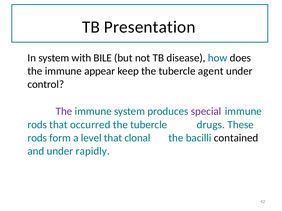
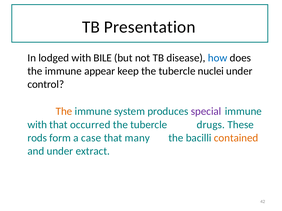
In system: system -> lodged (54, 58)
agent: agent -> nuclei (211, 71)
The colour: purple -> orange (64, 112)
rods: rods -> with (37, 125)
level: level -> case (91, 138)
clonal: clonal -> many (137, 138)
contained colour: black -> orange (236, 138)
rapidly: rapidly -> extract (93, 151)
